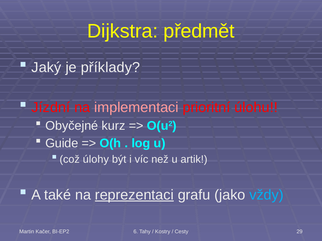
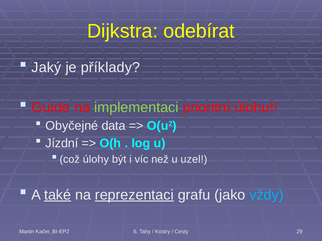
předmět: předmět -> odebírat (199, 31)
Jízdní: Jízdní -> Guide (51, 108)
implementaci colour: pink -> light green (136, 108)
kurz: kurz -> data (114, 126)
Guide: Guide -> Jízdní (62, 144)
artik: artik -> uzel (194, 160)
také underline: none -> present (58, 195)
